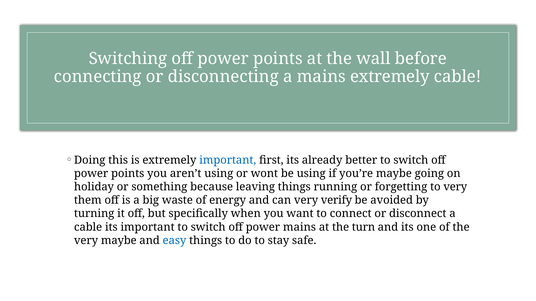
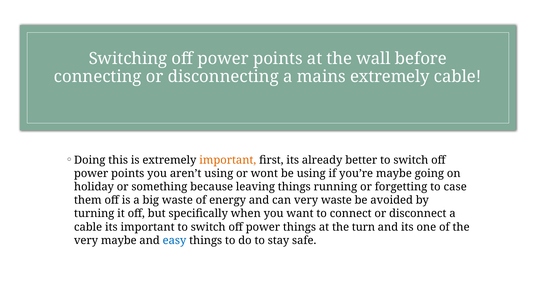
important colour: blue -> orange (228, 160)
to very: very -> case (455, 187)
very verify: verify -> waste (336, 201)
power mains: mains -> things (299, 227)
